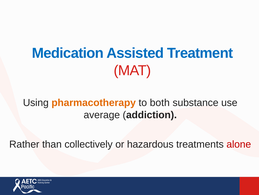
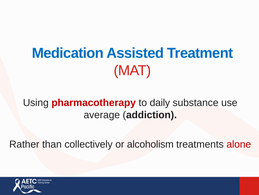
pharmacotherapy colour: orange -> red (94, 102)
both: both -> daily (160, 102)
hazardous: hazardous -> alcoholism (150, 144)
